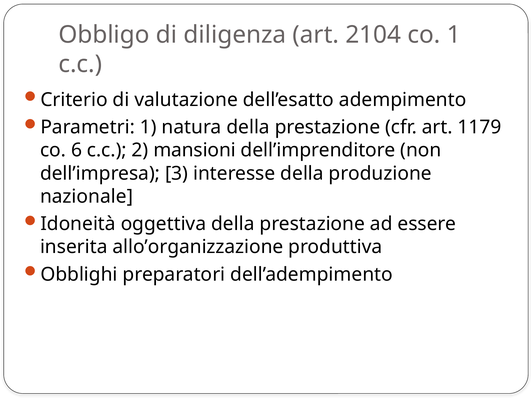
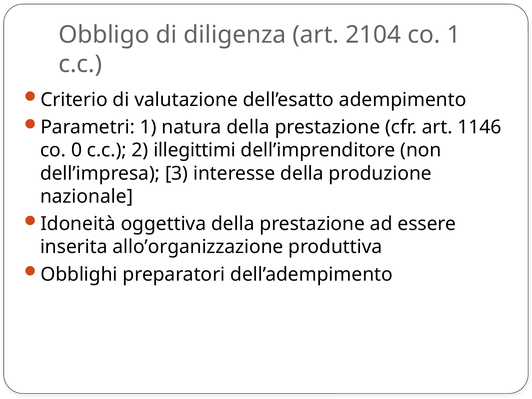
1179: 1179 -> 1146 (480, 127)
6: 6 -> 0 (77, 150)
mansioni: mansioni -> illegittimi (195, 150)
